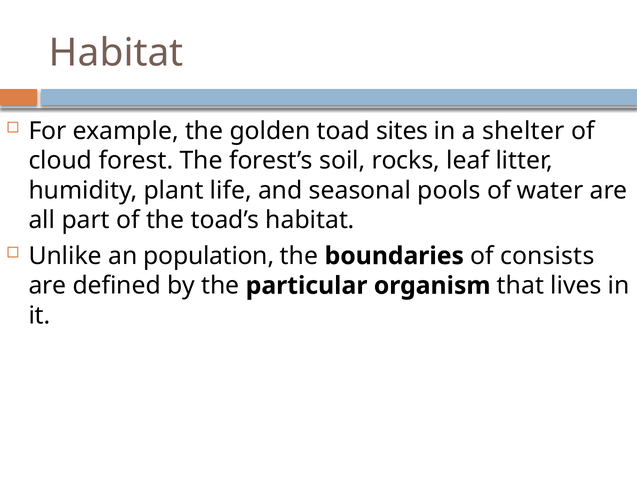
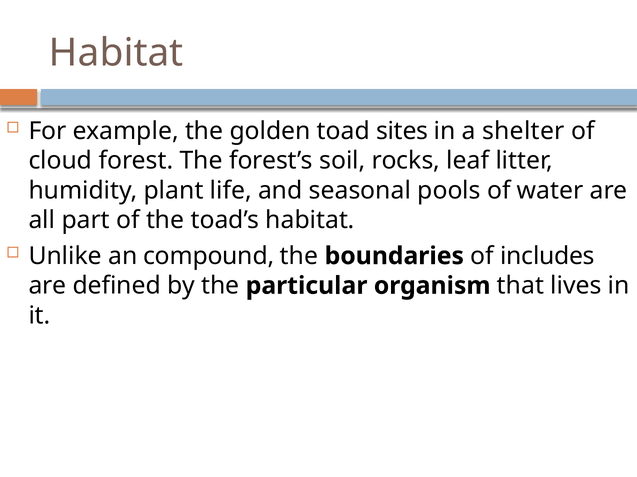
population: population -> compound (209, 256)
consists: consists -> includes (548, 256)
